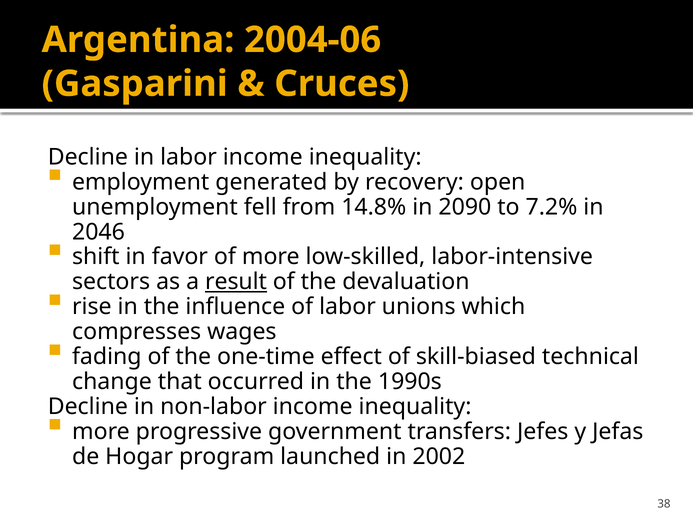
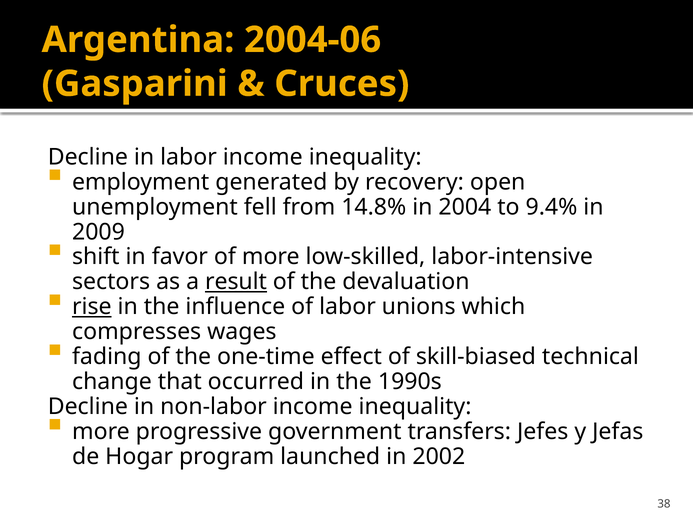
2090: 2090 -> 2004 (465, 207)
7.2%: 7.2% -> 9.4% (551, 207)
2046: 2046 -> 2009 (98, 232)
rise underline: none -> present (92, 307)
